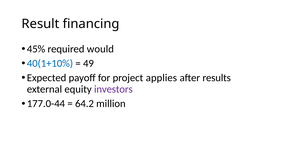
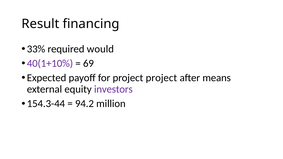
45%: 45% -> 33% (36, 49)
40(1+10% colour: blue -> purple (50, 64)
49: 49 -> 69 (88, 64)
project applies: applies -> project (161, 78)
results: results -> means (217, 78)
177.0-44: 177.0-44 -> 154.3-44 (46, 104)
64.2: 64.2 -> 94.2 (84, 104)
